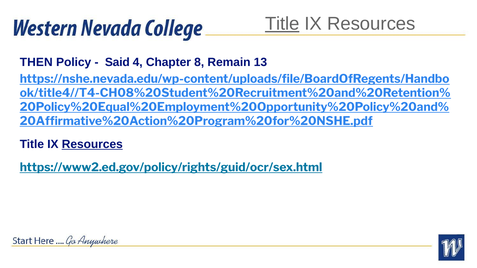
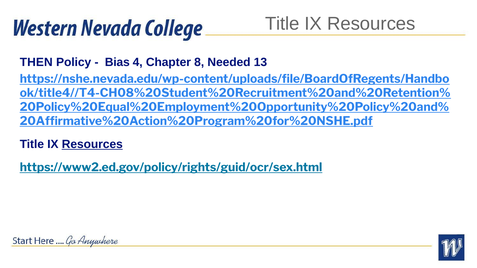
Title underline: present -> none (282, 24)
Said: Said -> Bias (117, 62)
Remain: Remain -> Needed (229, 62)
